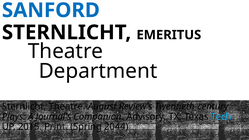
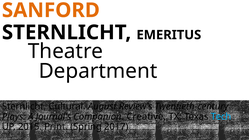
SANFORD colour: blue -> orange (51, 10)
Sternlicht Theatre: Theatre -> Cultural (67, 107)
Advisory: Advisory -> Creative (146, 117)
2044: 2044 -> 2017 (116, 127)
